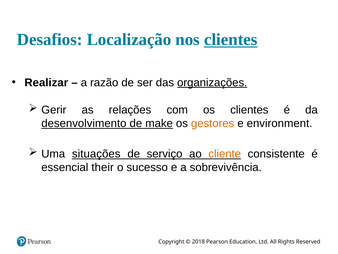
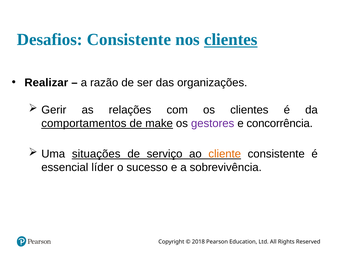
Desafios Localização: Localização -> Consistente (129, 40)
organizações underline: present -> none (212, 82)
desenvolvimento: desenvolvimento -> comportamentos (84, 123)
gestores colour: orange -> purple (213, 123)
environment: environment -> concorrência (280, 123)
their: their -> líder (103, 167)
